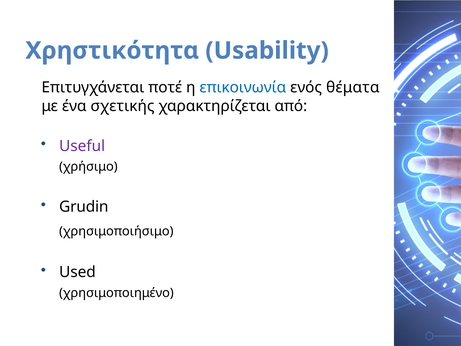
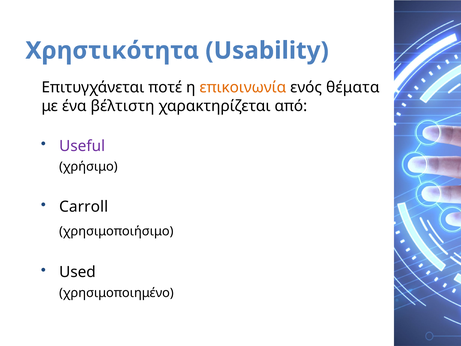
επικοινωνία colour: blue -> orange (243, 87)
σχετικής: σχετικής -> βέλτιστη (122, 106)
Grudin: Grudin -> Carroll (84, 207)
